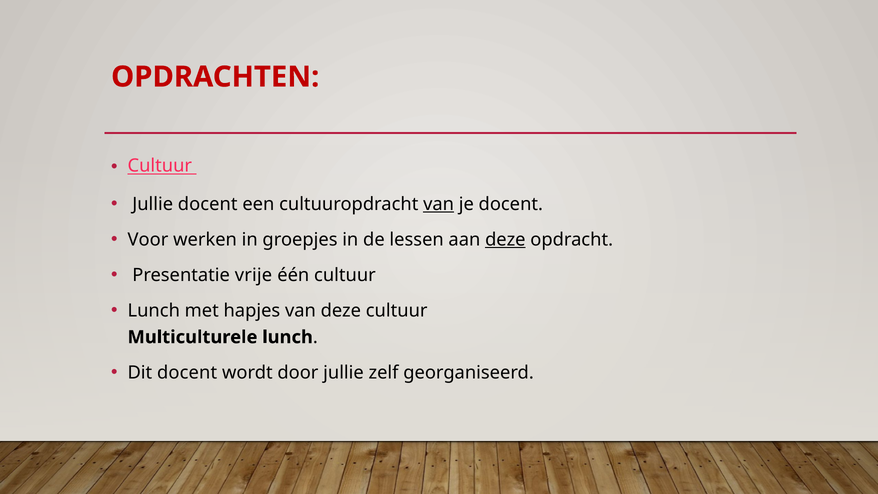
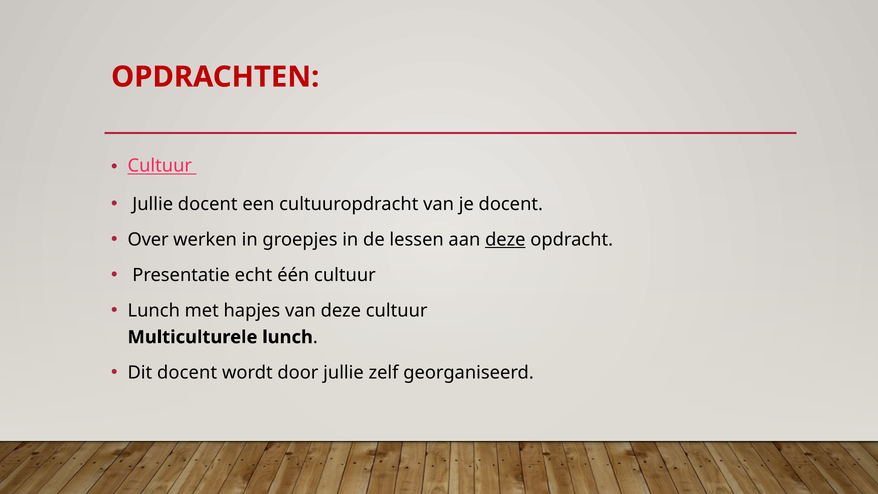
van underline: present -> none (439, 204)
Voor: Voor -> Over (148, 240)
vrije: vrije -> echt (254, 275)
